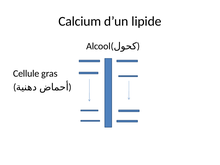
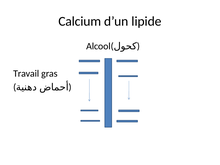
Cellule: Cellule -> Travail (26, 74)
